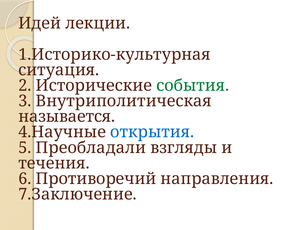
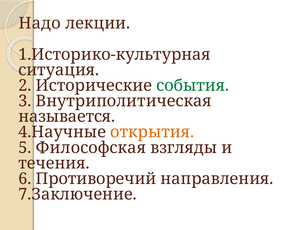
Идей: Идей -> Надо (40, 23)
открытия colour: blue -> orange (152, 132)
Преобладали: Преобладали -> Философская (91, 148)
